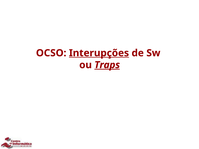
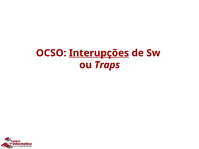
Traps underline: present -> none (107, 65)
